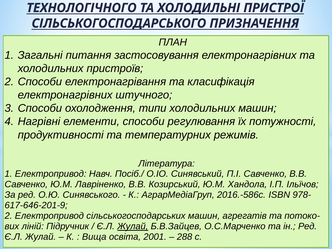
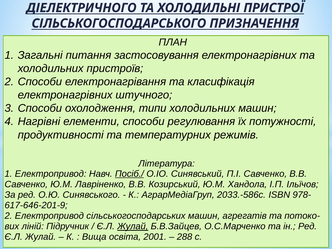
ТЕХНОЛОГІЧНОГО: ТЕХНОЛОГІЧНОГО -> ДІЕЛЕКТРИЧНОГО (81, 8)
Посіб./ underline: none -> present (129, 174)
2016.-586с: 2016.-586с -> 2033.-586с (241, 195)
